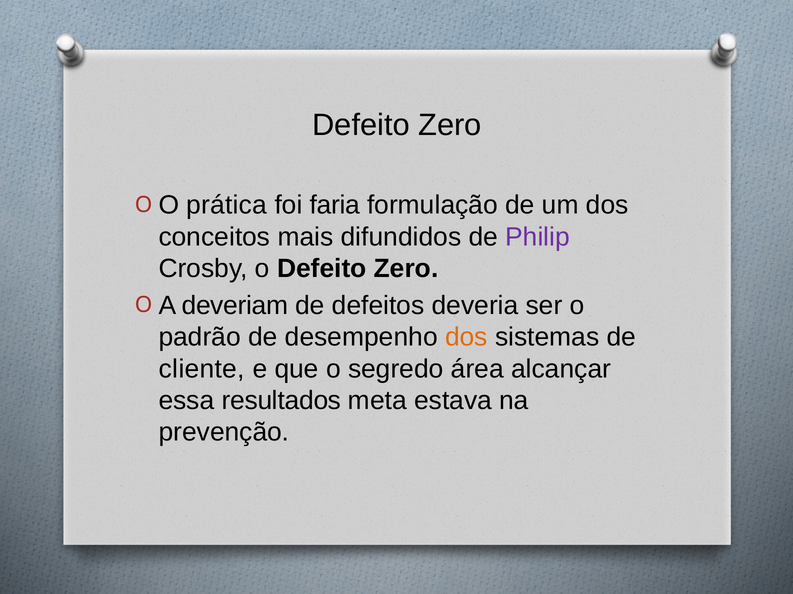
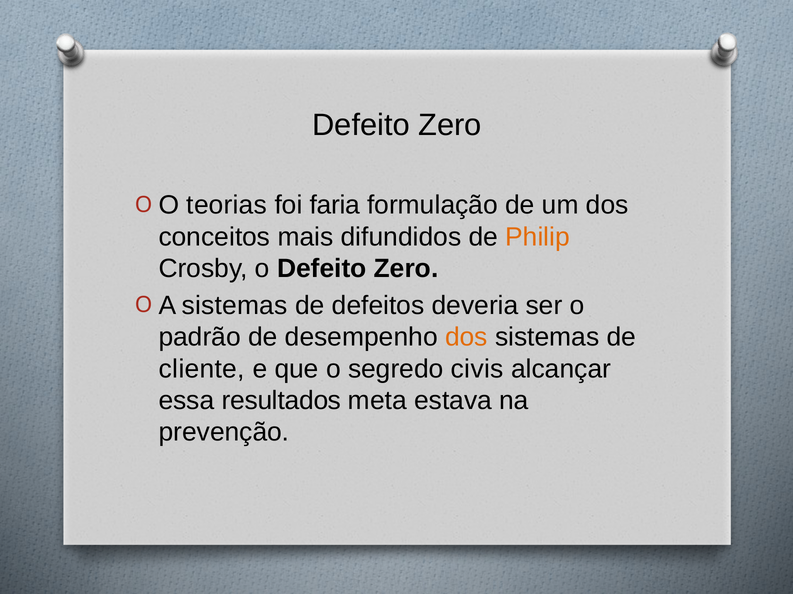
prática: prática -> teorias (227, 205)
Philip colour: purple -> orange (538, 237)
A deveriam: deveriam -> sistemas (235, 306)
área: área -> civis (477, 369)
